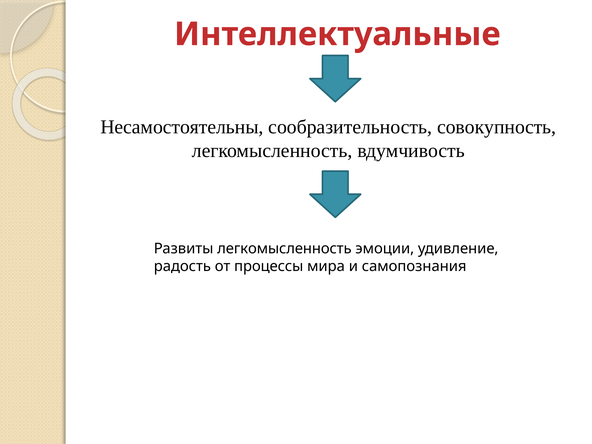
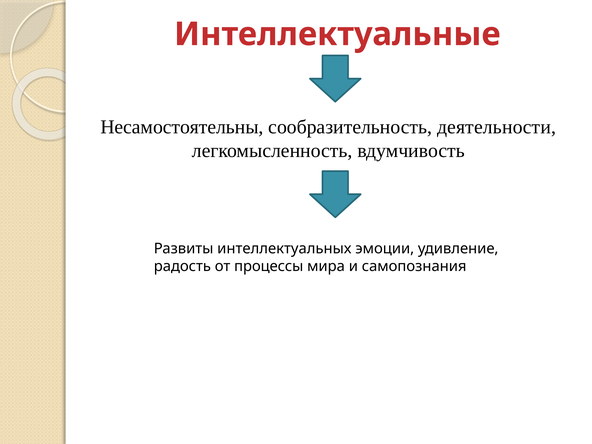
совокупность: совокупность -> деятельности (497, 127)
Развиты легкомысленность: легкомысленность -> интеллектуальных (284, 249)
